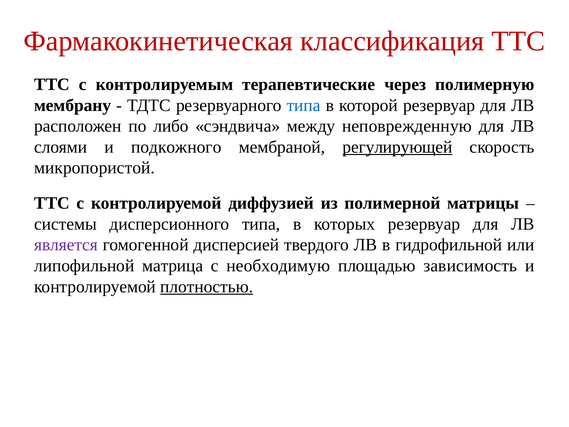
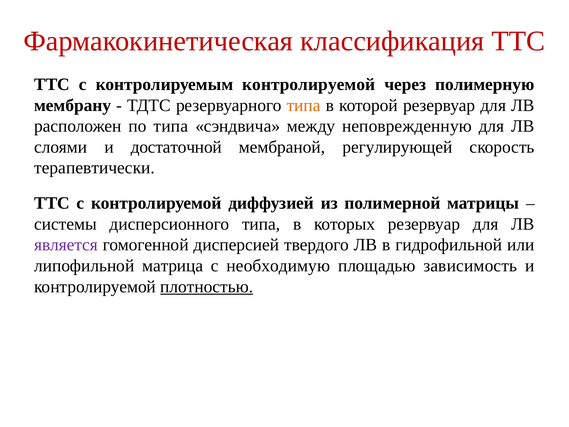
контролируемым терапевтические: терапевтические -> контролируемой (309, 84)
типа colour: blue -> orange (304, 105)
по либо: либо -> типа (171, 126)
подкожного: подкожного -> достаточной (176, 147)
регулирующей underline: present -> none (397, 147)
микропористой: микропористой -> терапевтически (94, 168)
